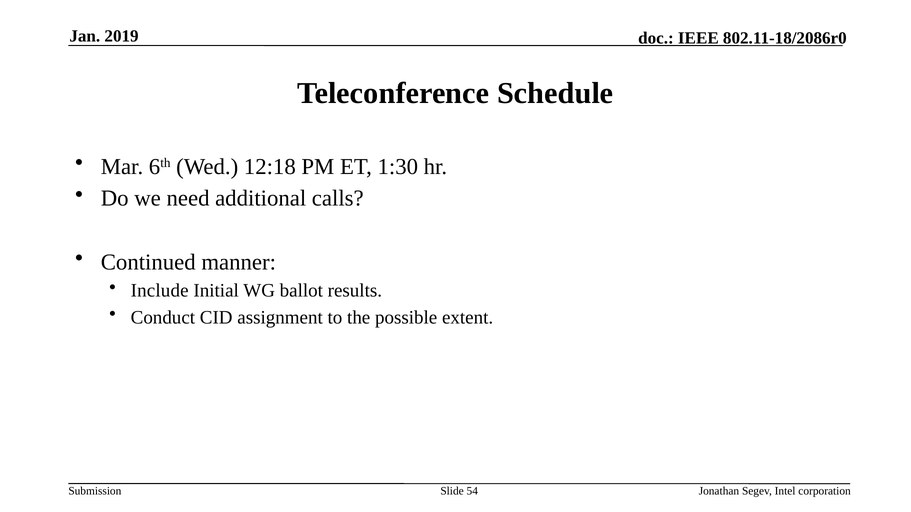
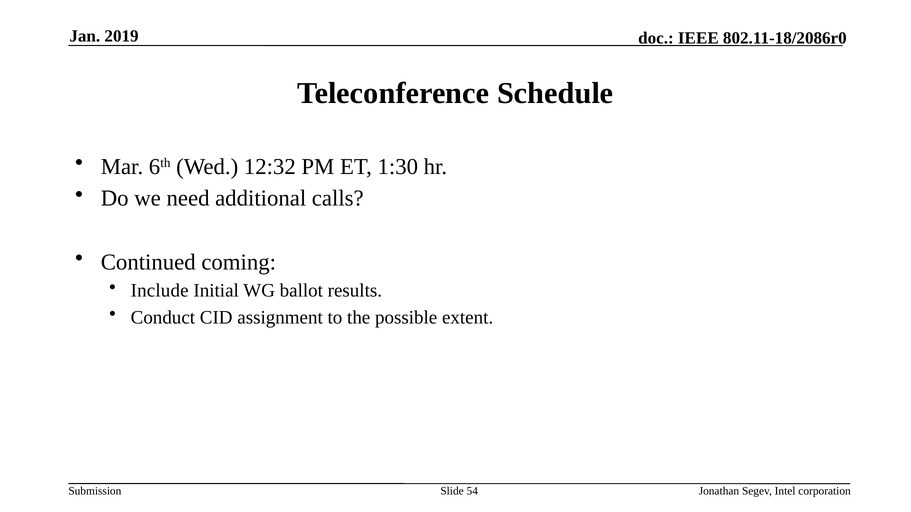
12:18: 12:18 -> 12:32 (270, 167)
manner: manner -> coming (239, 262)
